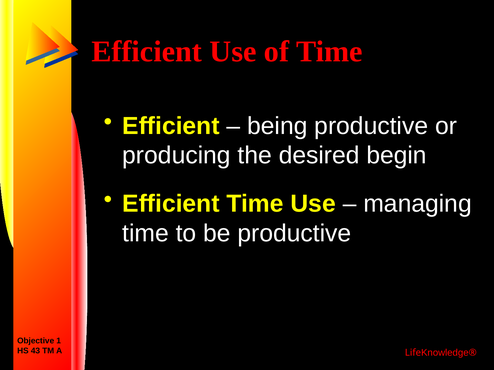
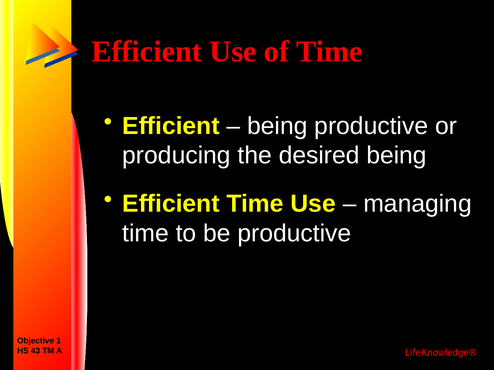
desired begin: begin -> being (396, 156)
